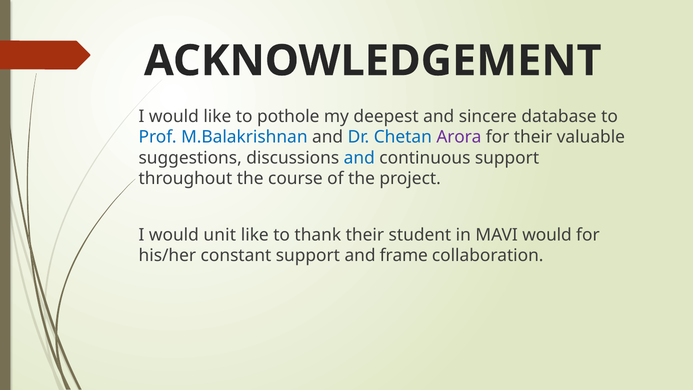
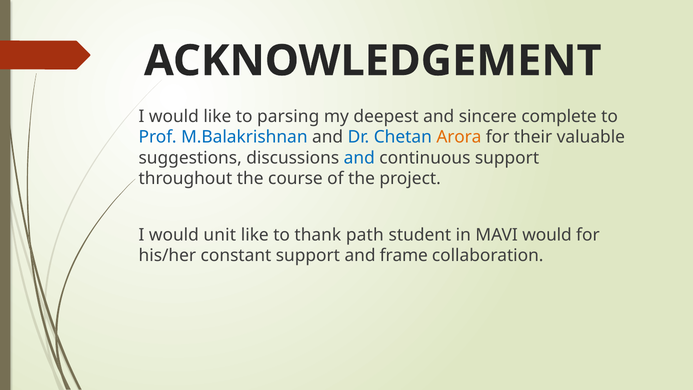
pothole: pothole -> parsing (288, 116)
database: database -> complete (559, 116)
Arora colour: purple -> orange (459, 137)
thank their: their -> path (365, 235)
